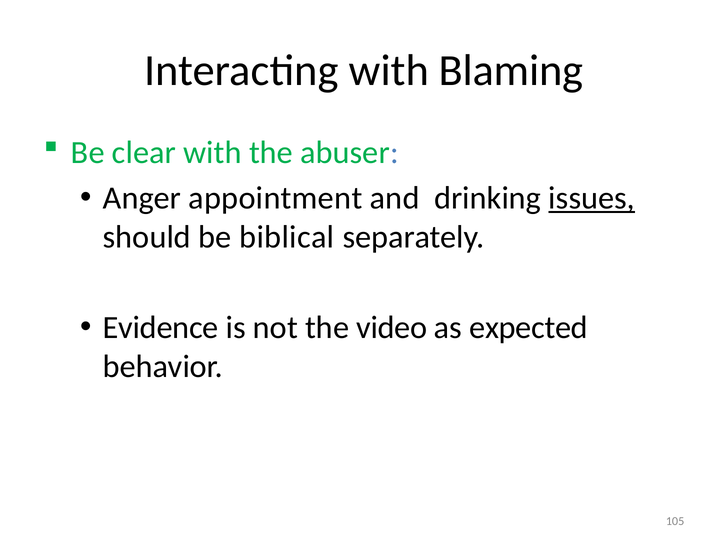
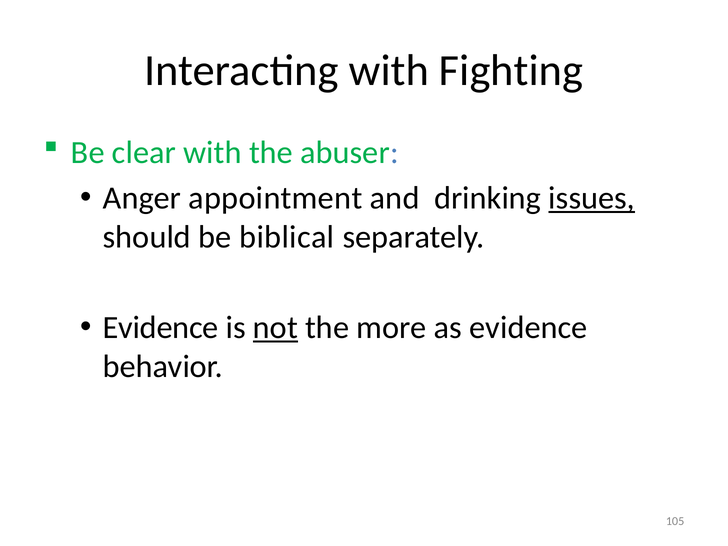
Blaming: Blaming -> Fighting (511, 70)
not underline: none -> present (275, 328)
video: video -> more (392, 328)
as expected: expected -> evidence (528, 328)
